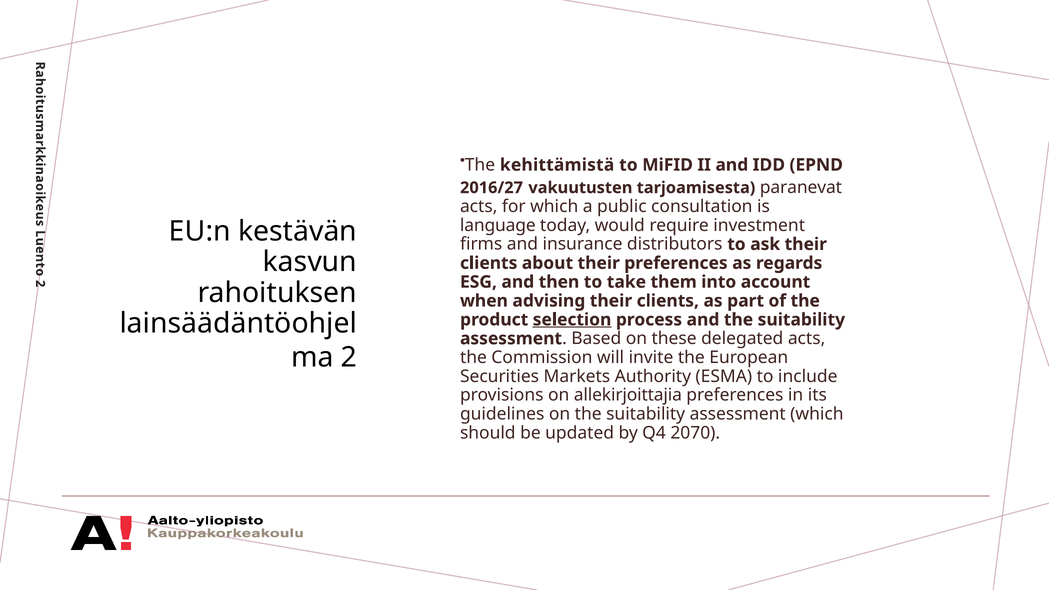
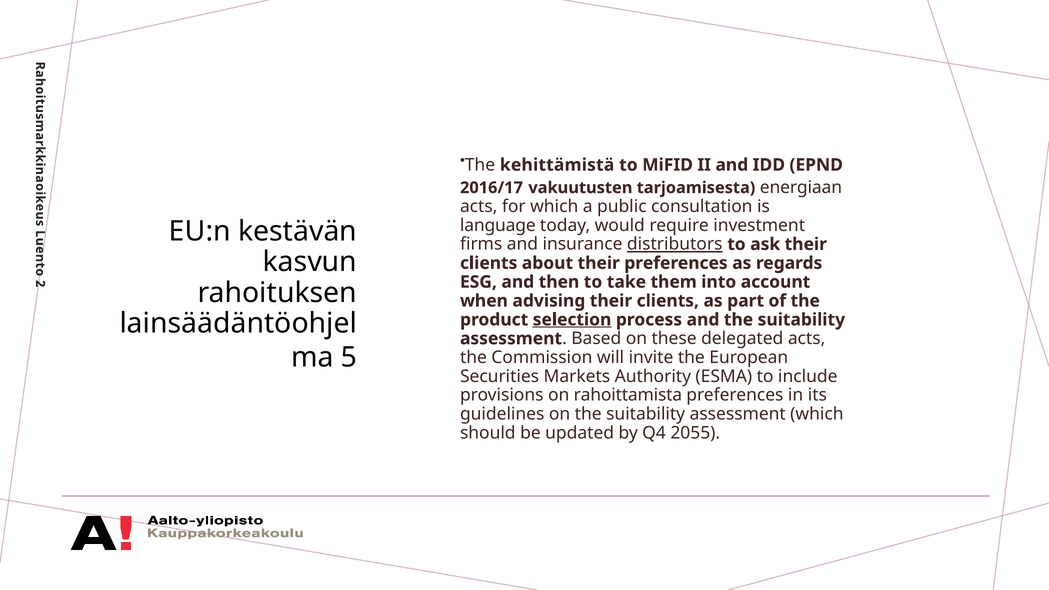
2016/27: 2016/27 -> 2016/17 (491, 188)
paranevat: paranevat -> energiaan (801, 187)
distributors underline: none -> present (675, 244)
2: 2 -> 5 (349, 358)
allekirjoittajia: allekirjoittajia -> rahoittamista (628, 395)
2070: 2070 -> 2055 (695, 433)
